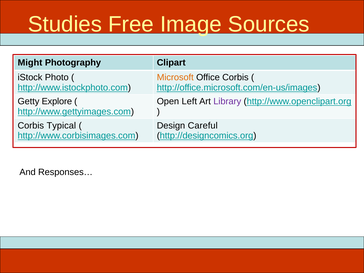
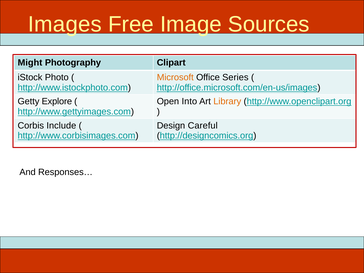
Studies: Studies -> Images (65, 24)
Office Corbis: Corbis -> Series (235, 77)
Left: Left -> Into (189, 101)
Library colour: purple -> orange (227, 101)
Typical: Typical -> Include (61, 126)
